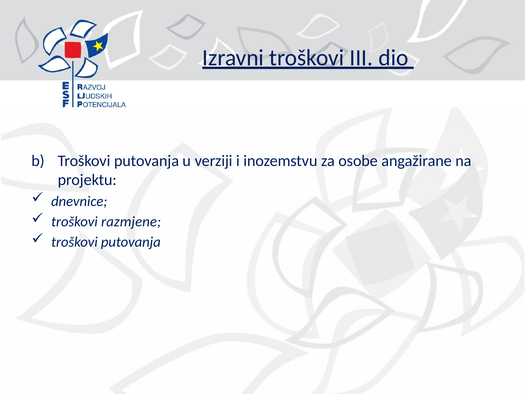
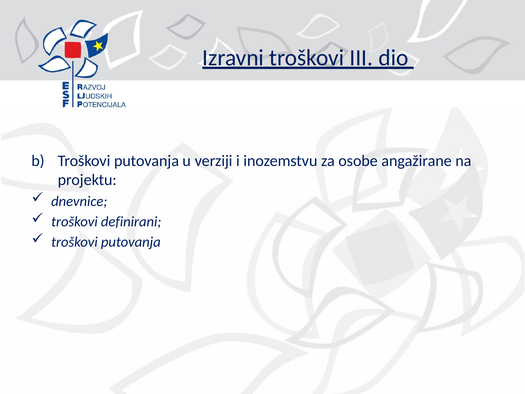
razmjene: razmjene -> definirani (131, 221)
